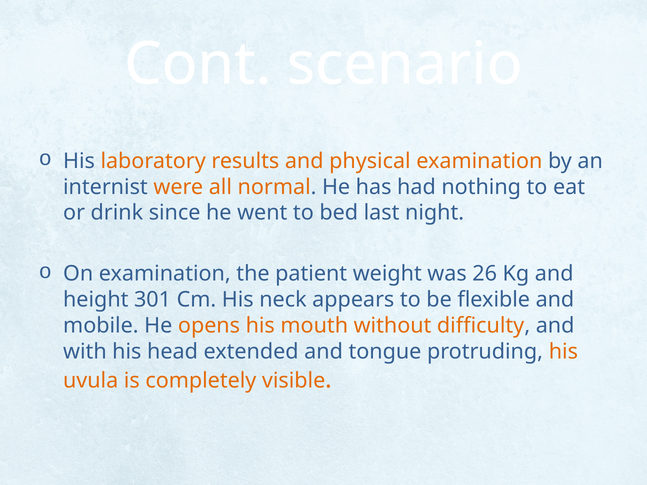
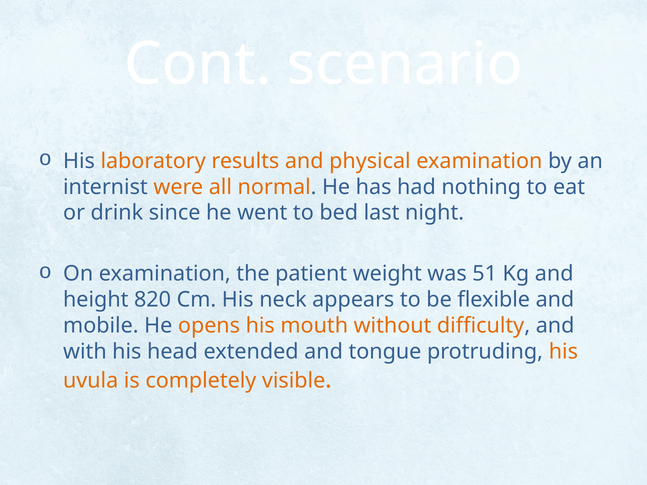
26: 26 -> 51 (485, 274)
301: 301 -> 820 (153, 300)
